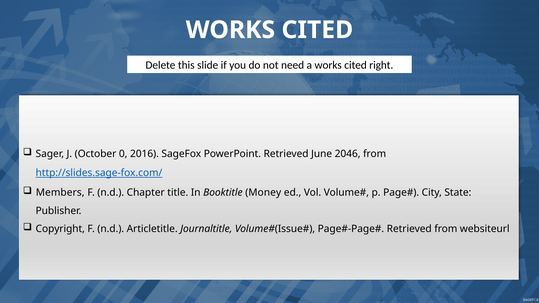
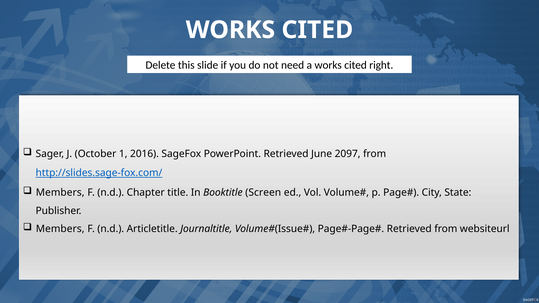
0: 0 -> 1 (123, 154)
2046: 2046 -> 2097 (348, 154)
Money: Money -> Screen (263, 193)
Copyright: Copyright -> Members (60, 229)
